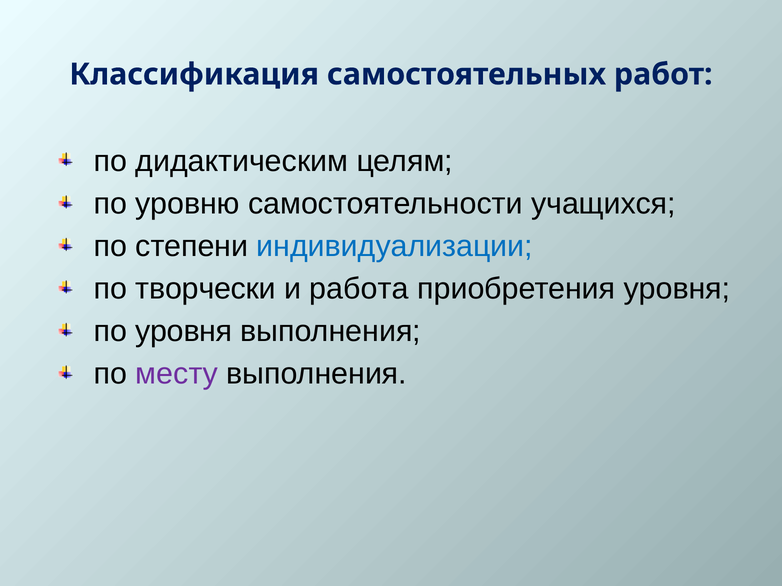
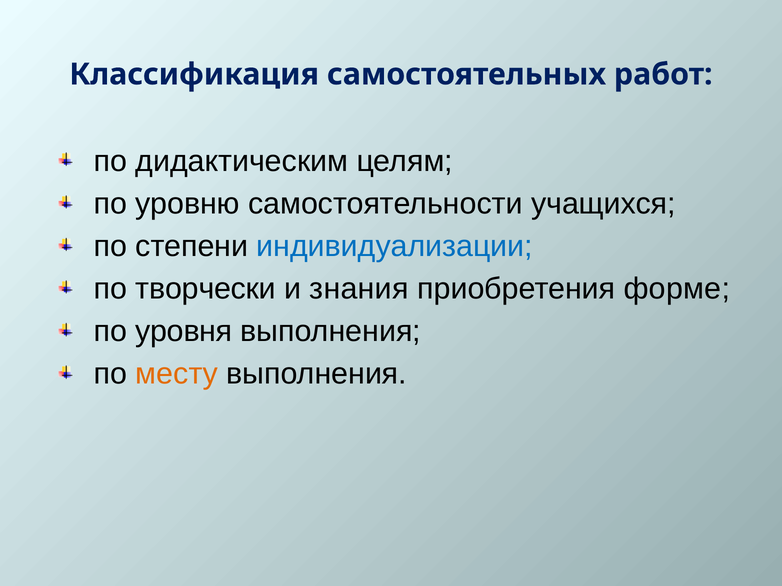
работа: работа -> знания (359, 289)
приобретения уровня: уровня -> форме (677, 289)
месту colour: purple -> orange (177, 374)
